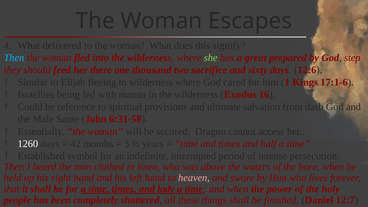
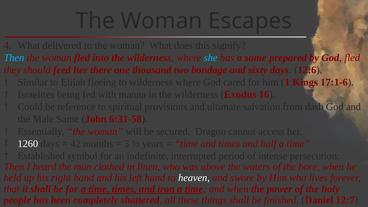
she colour: light green -> light blue (211, 58)
great: great -> some (256, 58)
God step: step -> fled (352, 58)
sacrifice: sacrifice -> bondage (209, 70)
heaven colour: pink -> white (194, 178)
lady: lady -> iron (166, 189)
